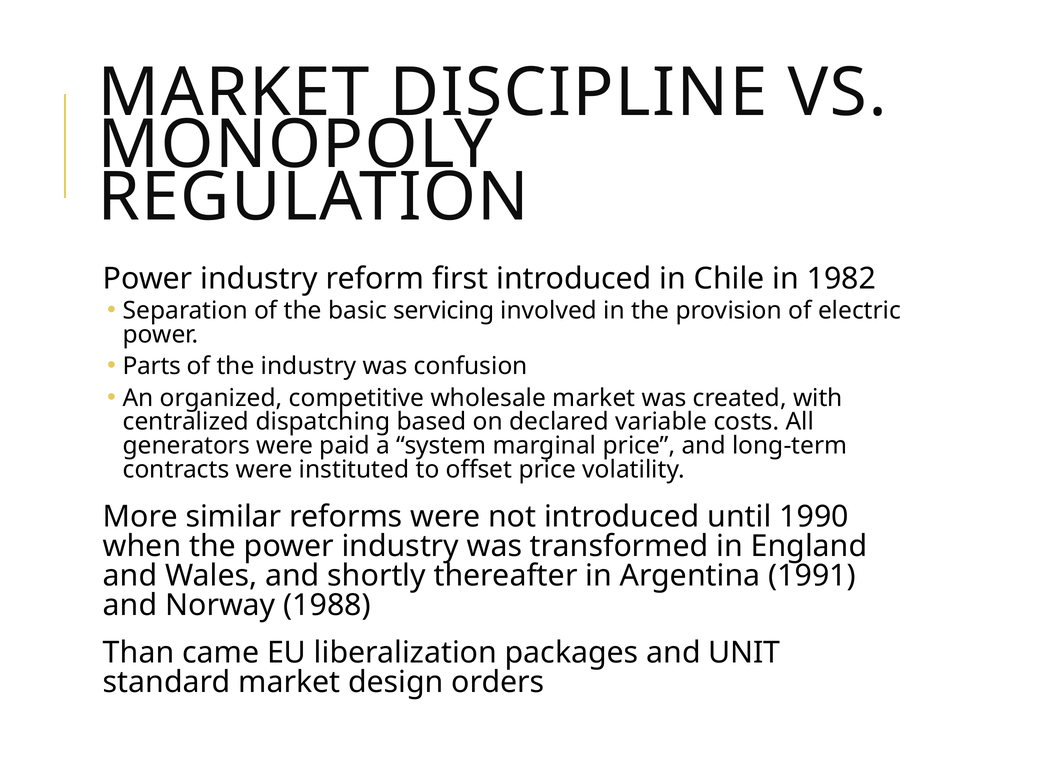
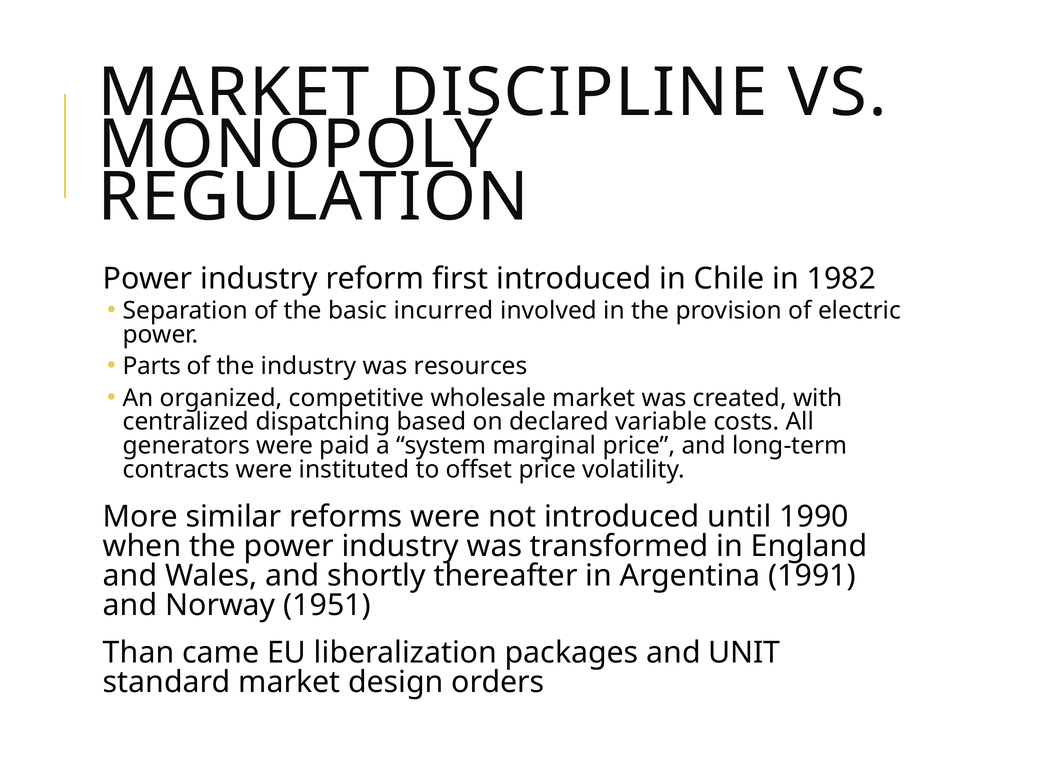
servicing: servicing -> incurred (444, 311)
confusion: confusion -> resources (471, 366)
1988: 1988 -> 1951 (327, 605)
